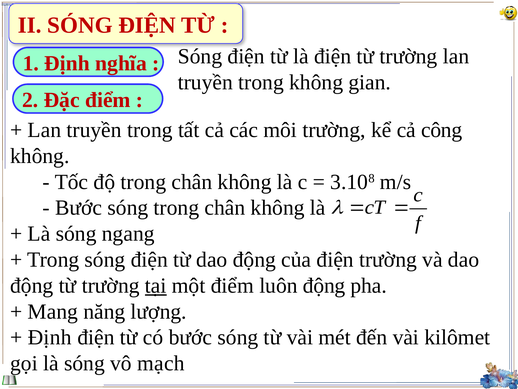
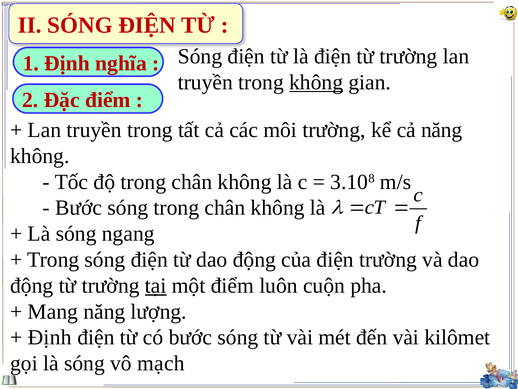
không underline: none -> present (316, 82)
cả công: công -> năng (442, 130)
luôn động: động -> cuộn (324, 285)
